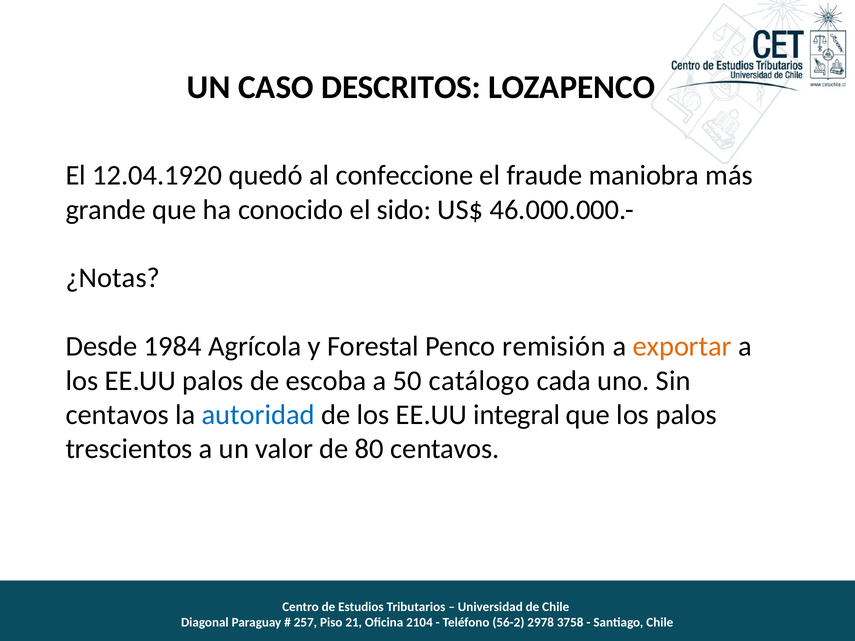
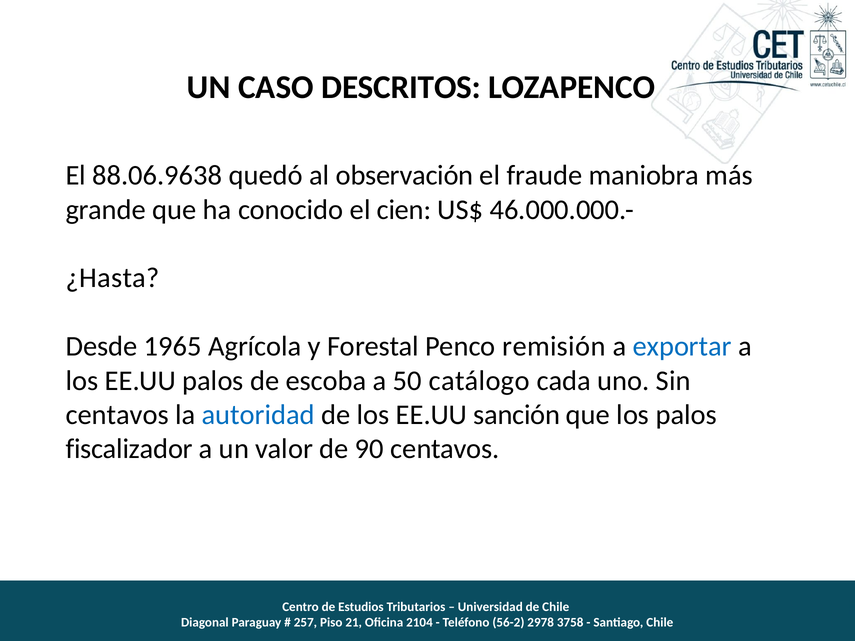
12.04.1920: 12.04.1920 -> 88.06.9638 (157, 176)
confeccione: confeccione -> observación (405, 176)
sido: sido -> cien (404, 210)
¿Notas: ¿Notas -> ¿Hasta (113, 278)
1984: 1984 -> 1965 (173, 347)
exportar colour: orange -> blue (682, 347)
integral: integral -> sanción (517, 415)
trescientos: trescientos -> fiscalizador (129, 449)
80: 80 -> 90 (369, 449)
